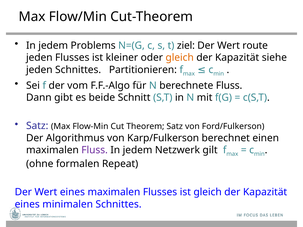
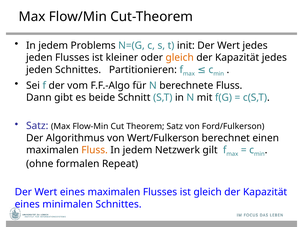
ziel: ziel -> init (186, 46)
Wert route: route -> jedes (255, 46)
Kapazität siehe: siehe -> jedes (274, 58)
Karp/Fulkerson: Karp/Fulkerson -> Wert/Fulkerson (163, 138)
Fluss colour: purple -> orange (95, 150)
